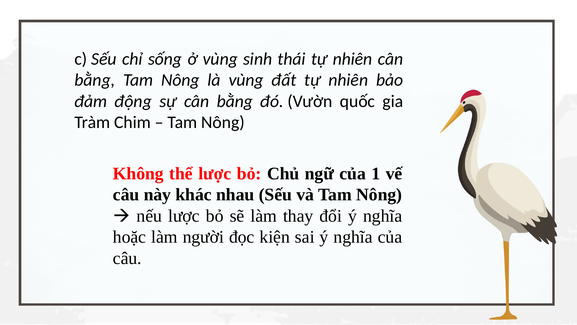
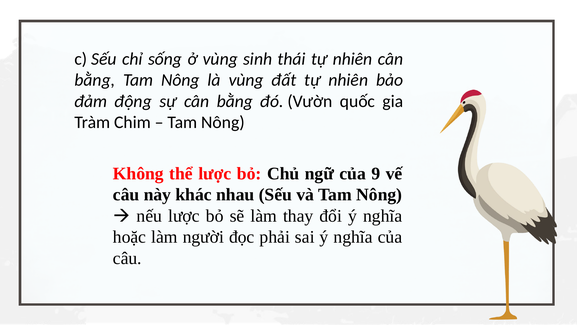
1: 1 -> 9 (376, 173)
kiện: kiện -> phải (275, 237)
